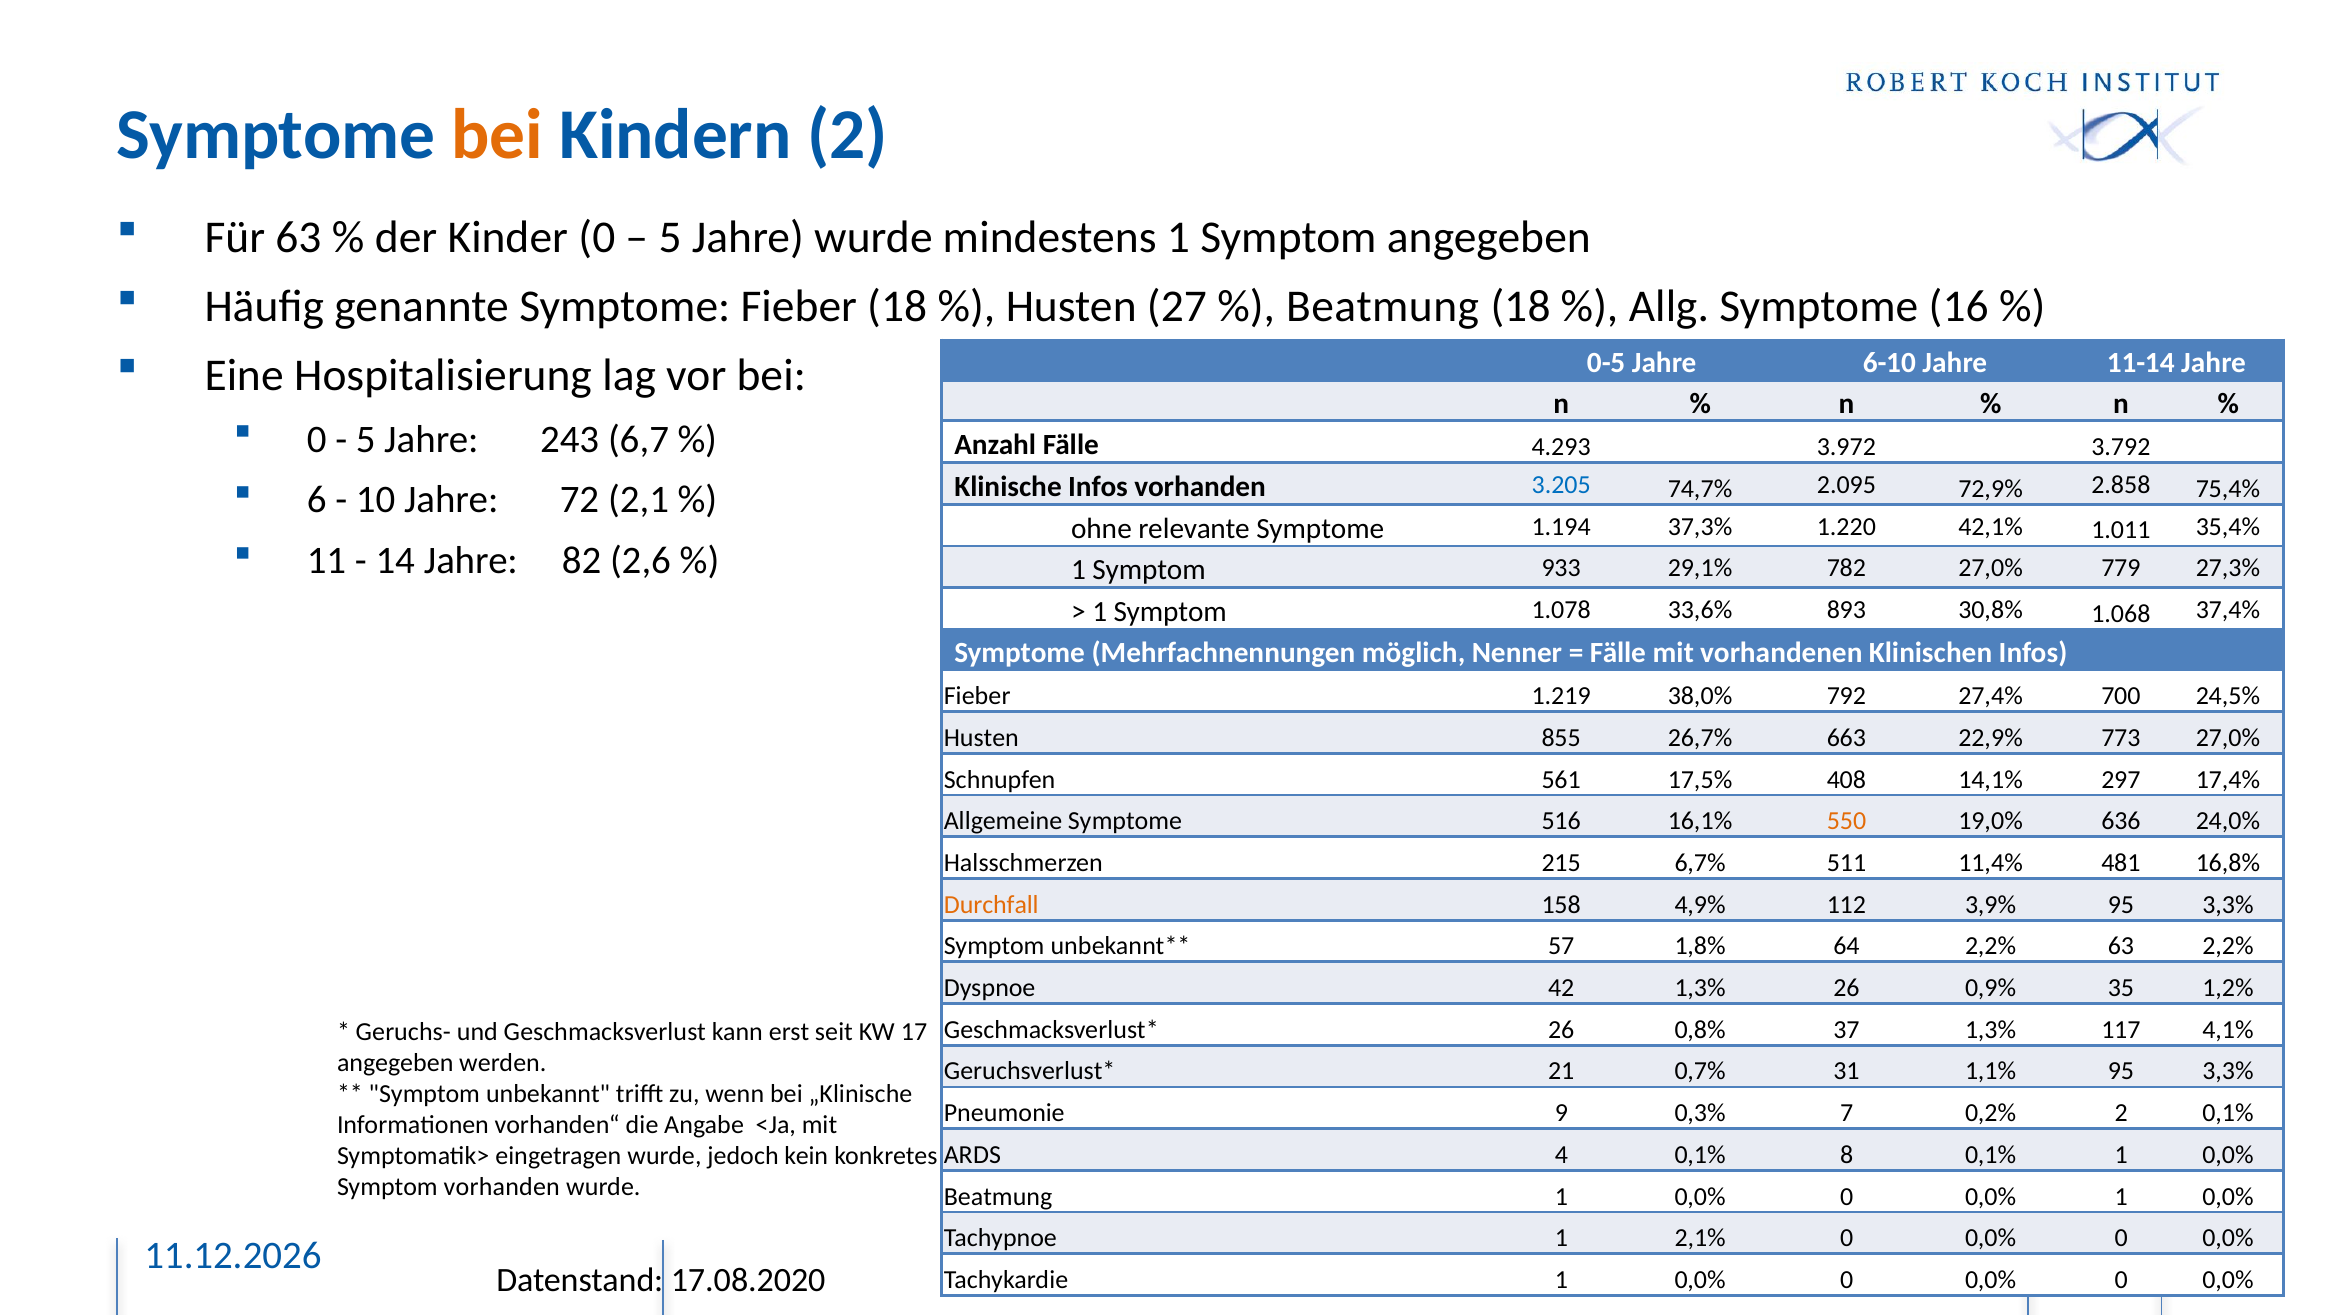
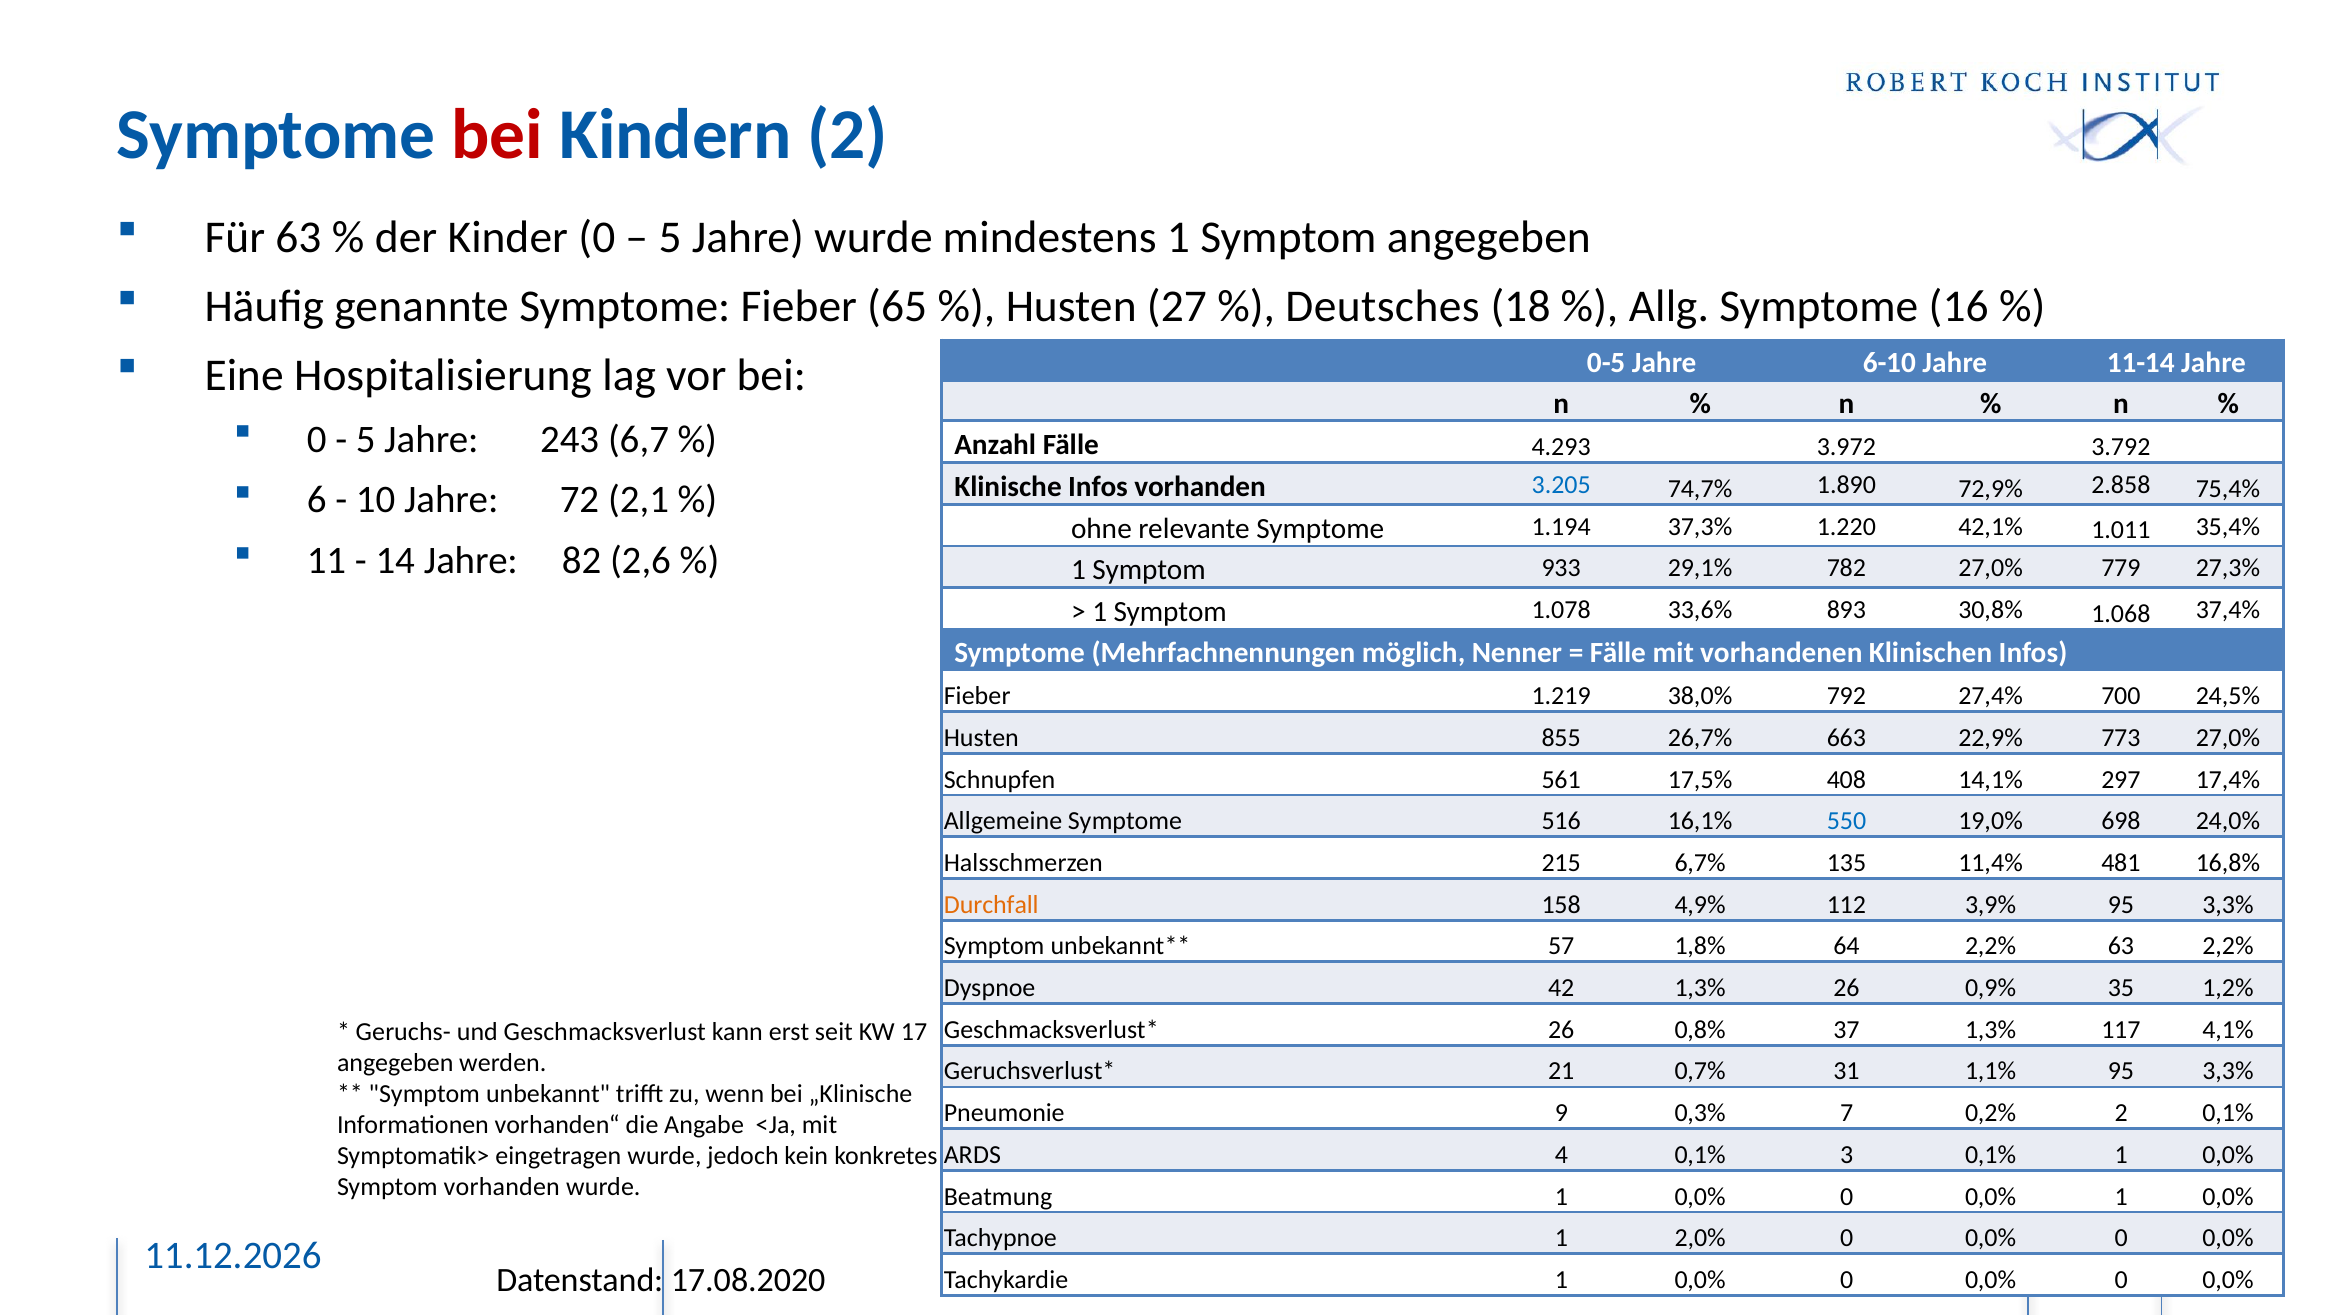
bei colour: orange -> red (497, 135)
Fieber 18: 18 -> 65 (897, 307)
Beatmung: Beatmung -> Deutsches (1383, 307)
2.095: 2.095 -> 1.890 (1846, 485)
550 colour: orange -> blue (1847, 821)
636: 636 -> 698 (2121, 821)
511: 511 -> 135 (1847, 863)
8: 8 -> 3 (1847, 1155)
2,1%: 2,1% -> 2,0% (1700, 1238)
